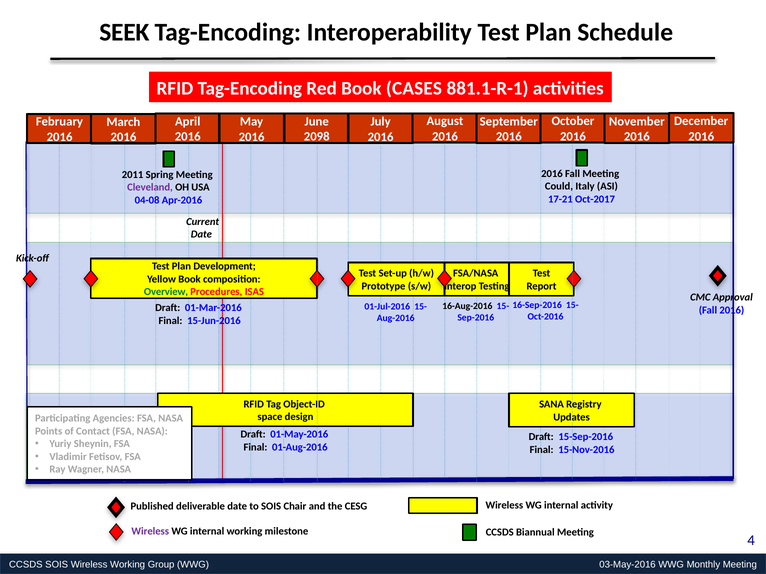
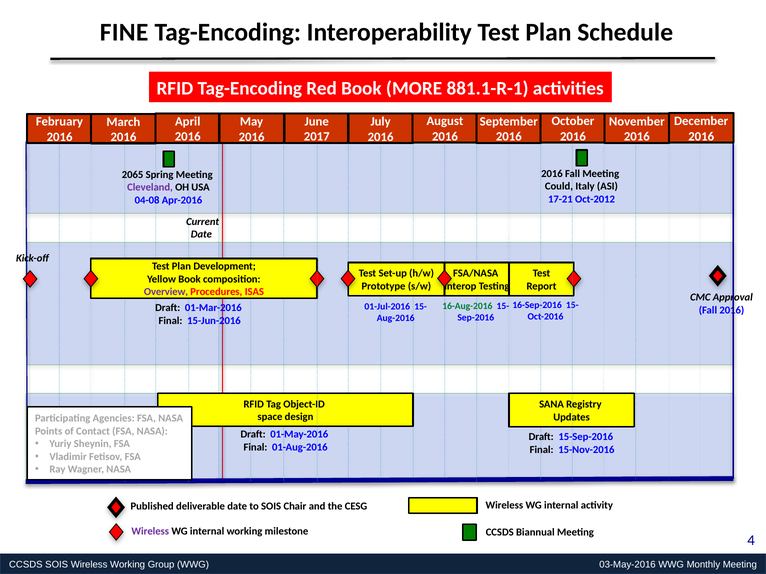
SEEK: SEEK -> FINE (124, 32)
CASES: CASES -> MORE (414, 88)
2098: 2098 -> 2017 (317, 137)
2011: 2011 -> 2065 (133, 175)
Oct-2017: Oct-2017 -> Oct-2012 (595, 199)
Overview colour: green -> purple (166, 292)
16-Aug-2016 colour: black -> green (467, 306)
